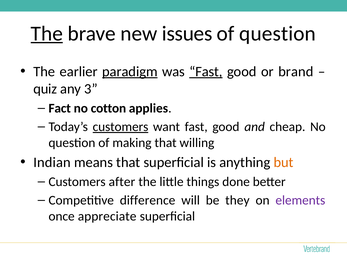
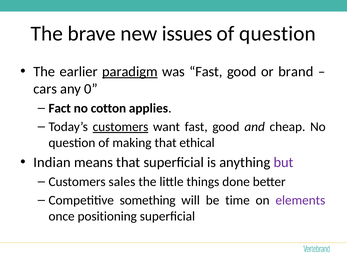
The underline: present -> none (47, 34)
Fast underline: present -> none (206, 72)
quiz: quiz -> cars (45, 89)
3: 3 -> 0 (91, 89)
willing: willing -> ethical (197, 143)
but colour: orange -> purple (284, 163)
after: after -> sales (122, 182)
difference: difference -> something (148, 201)
they: they -> time (237, 201)
appreciate: appreciate -> positioning (107, 216)
